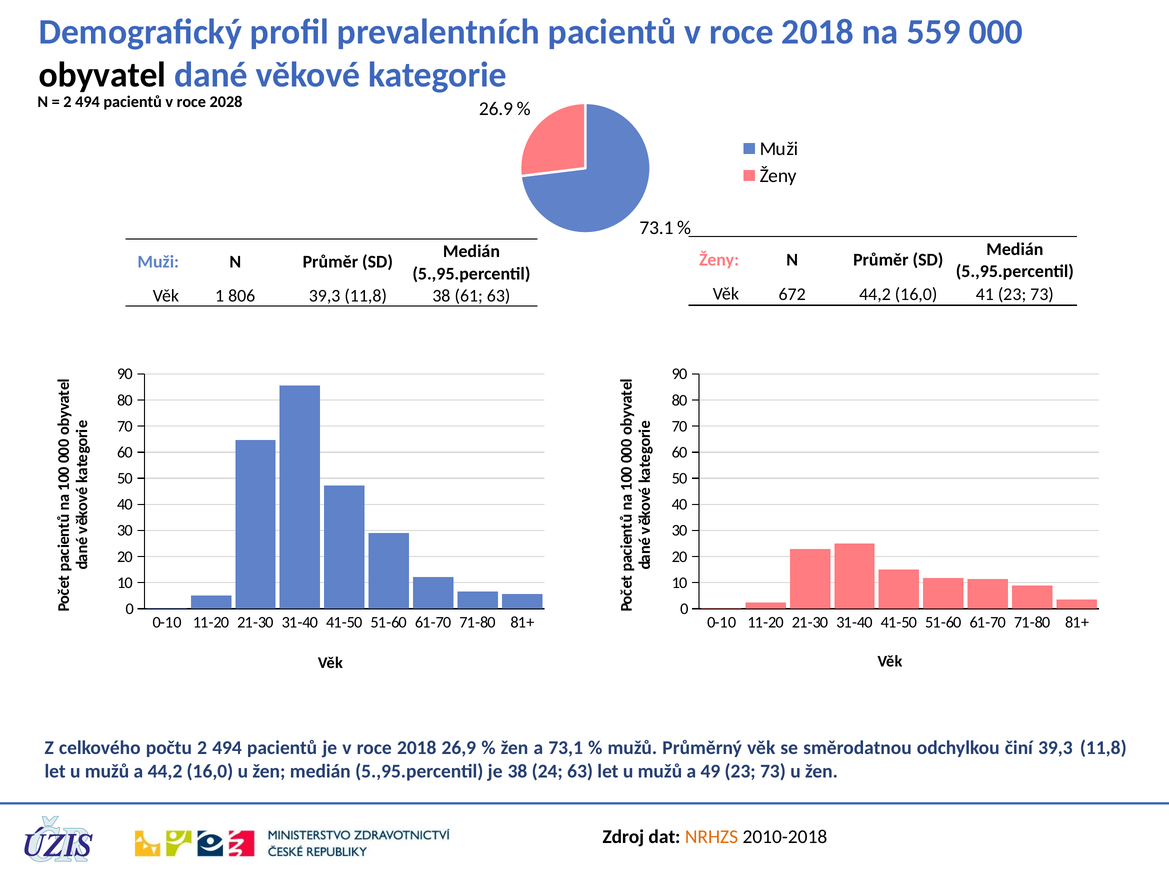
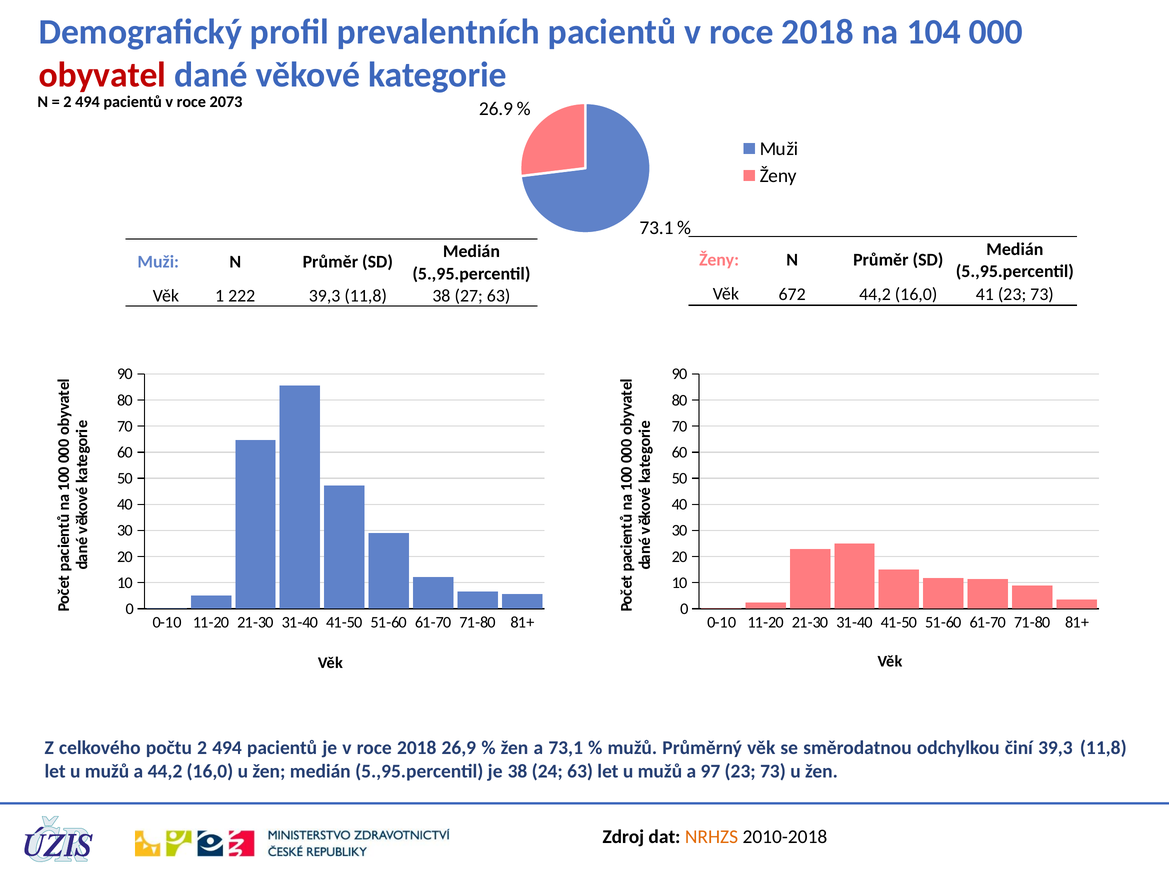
559: 559 -> 104 (934, 32)
obyvatel colour: black -> red (102, 75)
2028: 2028 -> 2073 (226, 102)
806: 806 -> 222 (242, 296)
61: 61 -> 27 (469, 296)
49: 49 -> 97 (710, 771)
